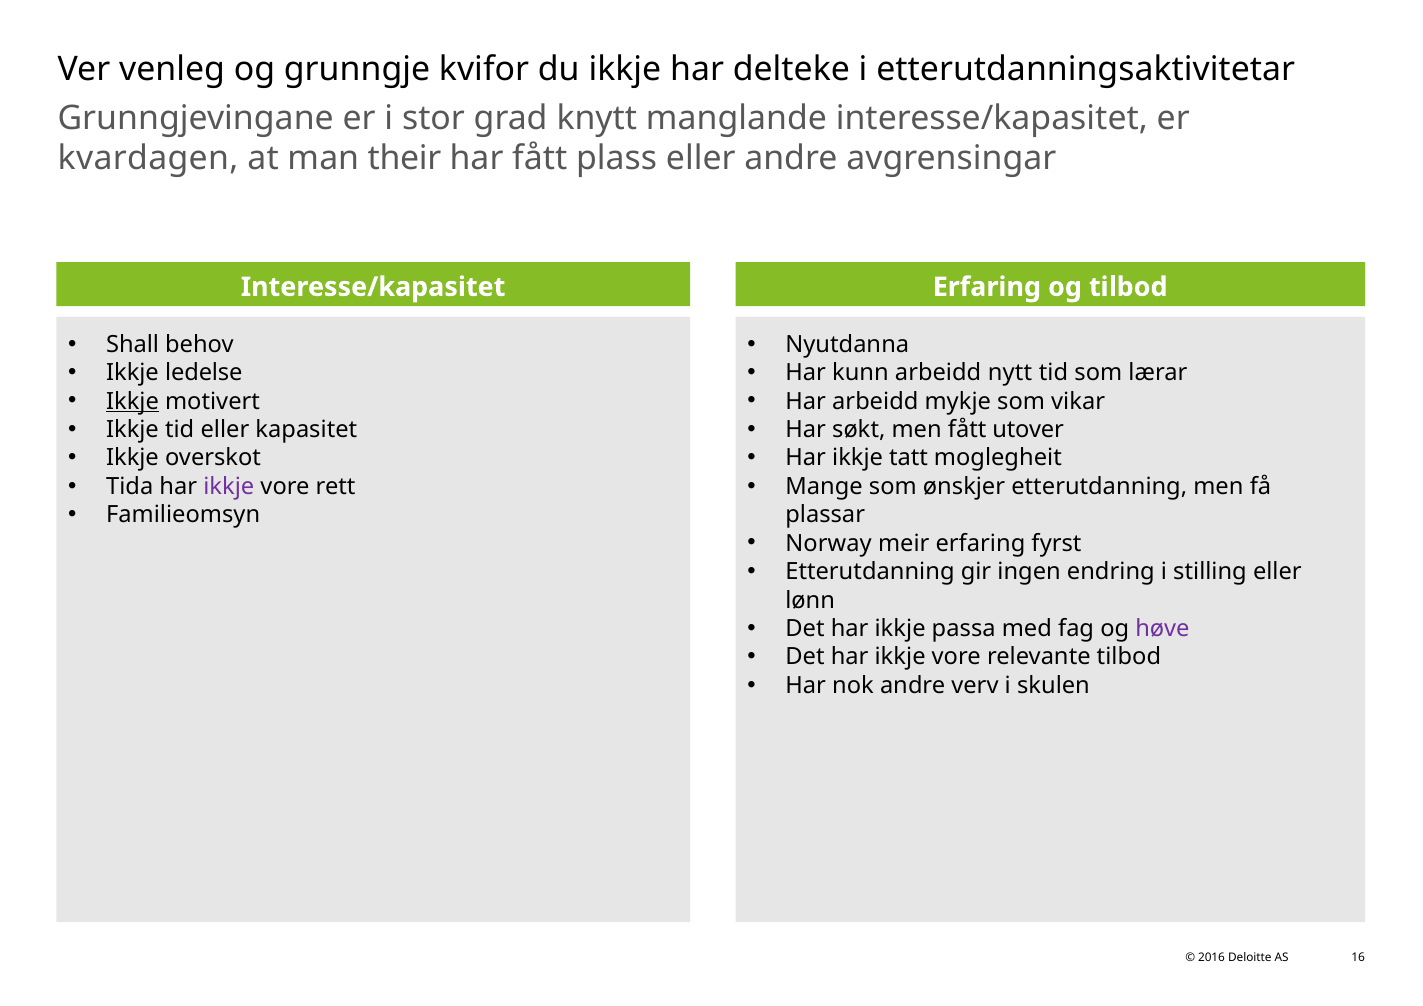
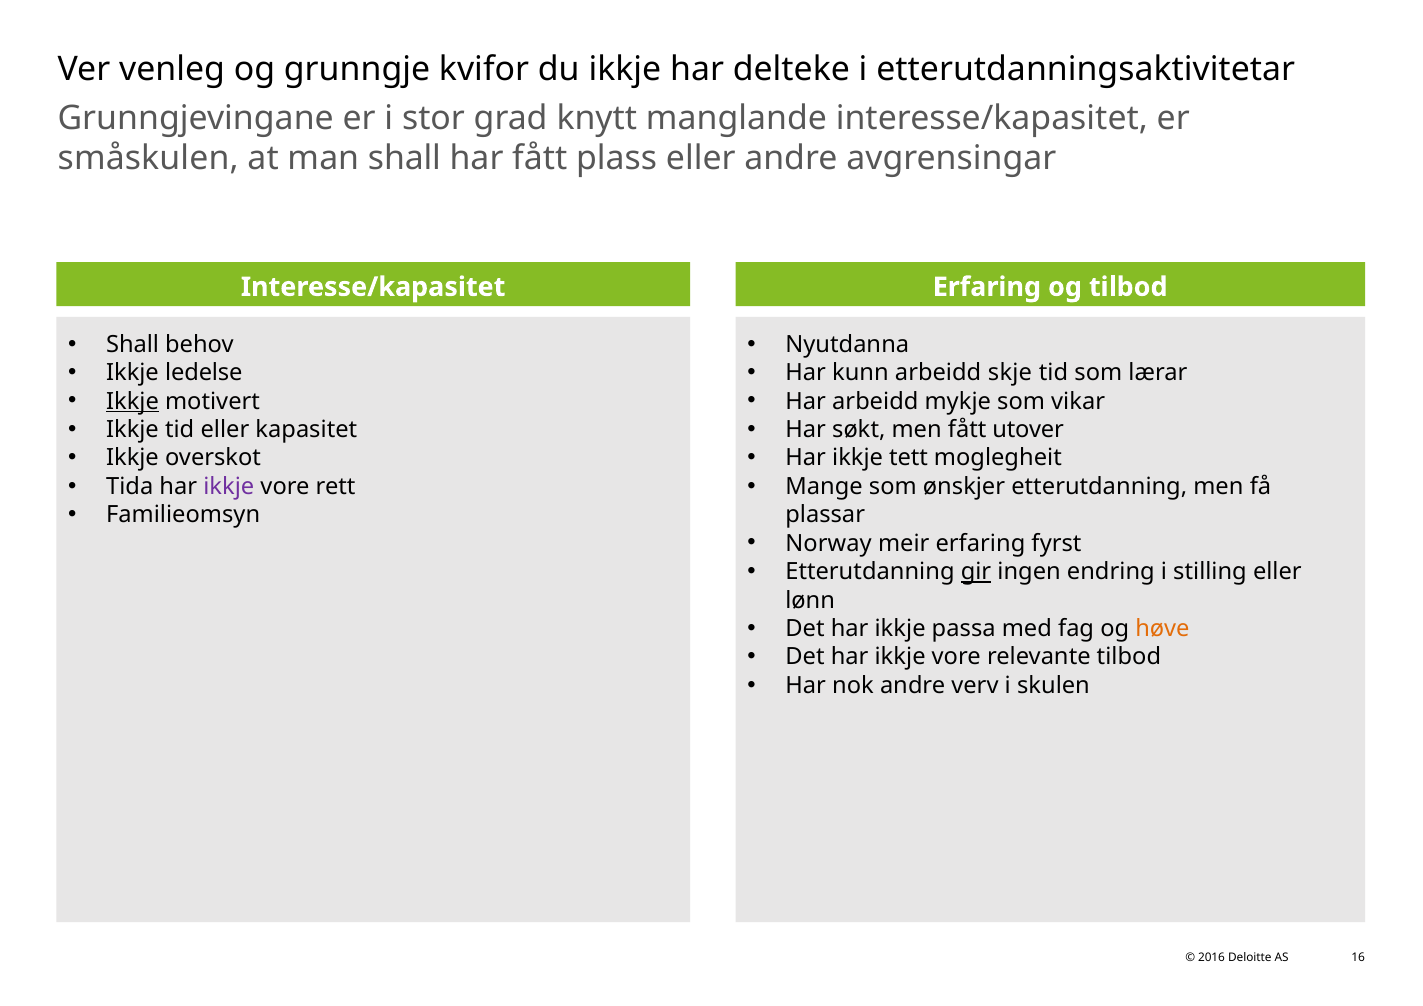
kvardagen: kvardagen -> småskulen (148, 159)
man their: their -> shall (404, 159)
nytt: nytt -> skje (1010, 373)
tatt: tatt -> tett (908, 458)
gir underline: none -> present (976, 572)
høve colour: purple -> orange (1162, 629)
